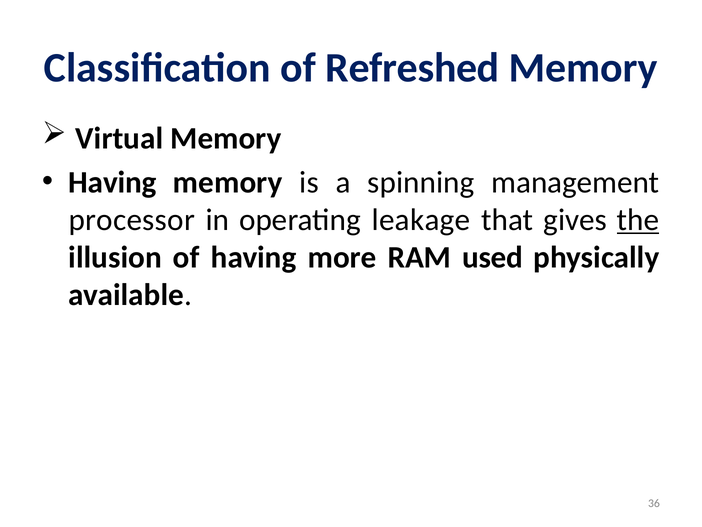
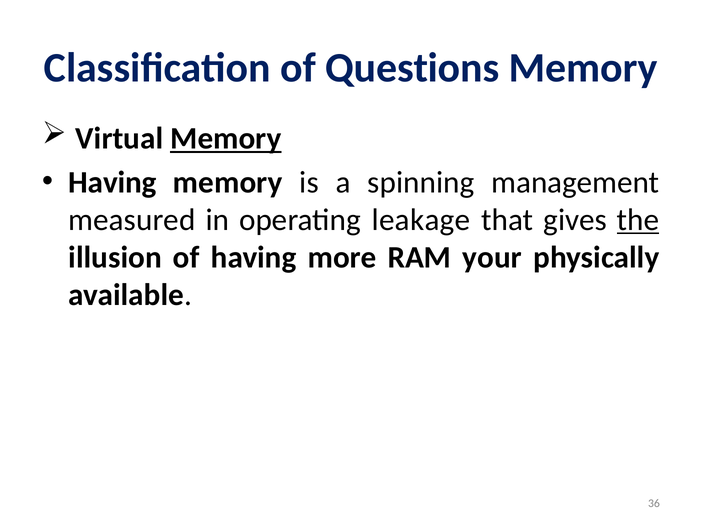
Refreshed: Refreshed -> Questions (412, 68)
Memory underline: none -> present (226, 138)
processor: processor -> measured (132, 220)
used: used -> your (492, 257)
